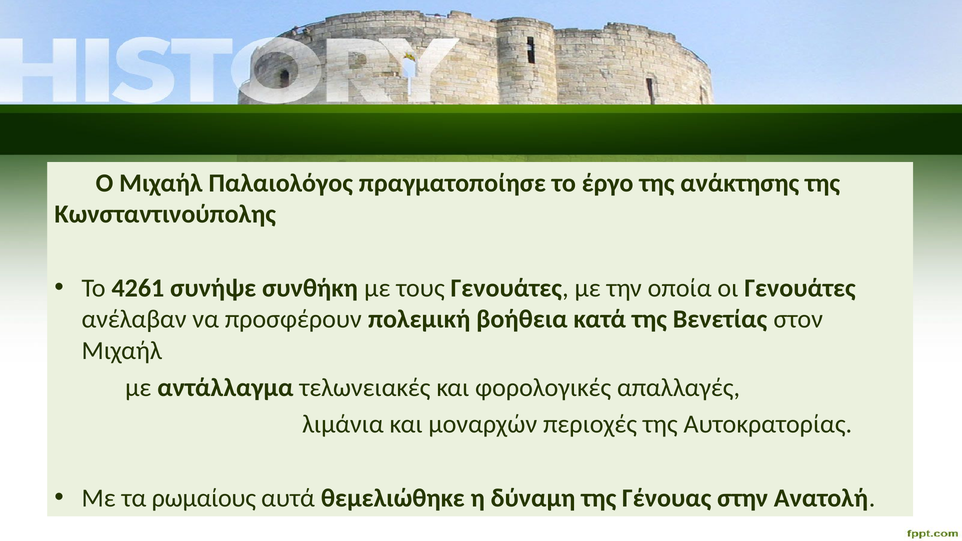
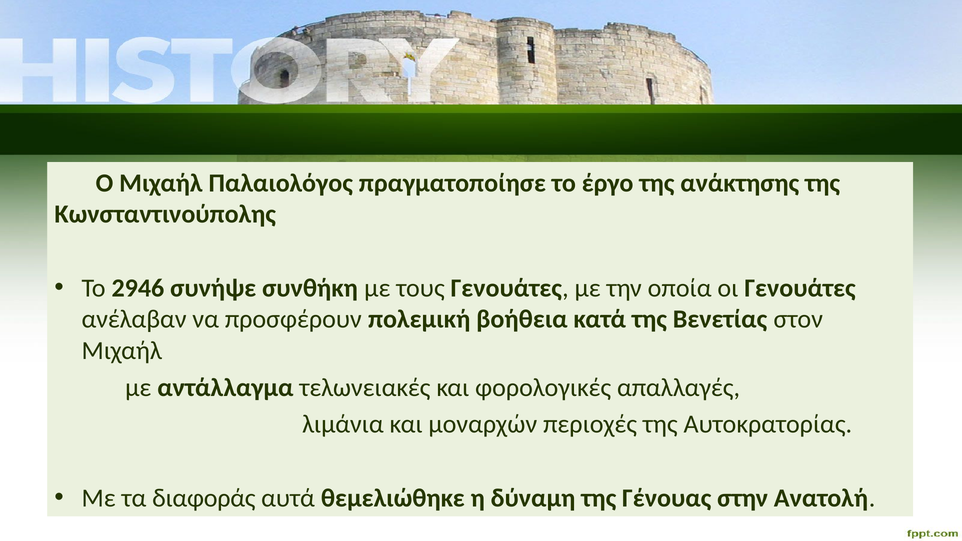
4261: 4261 -> 2946 (138, 288)
ρωμαίους: ρωμαίους -> διαφοράς (204, 498)
